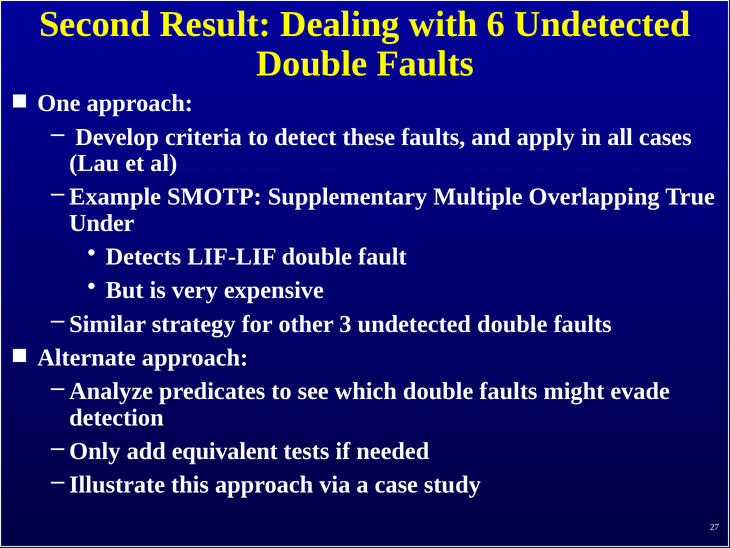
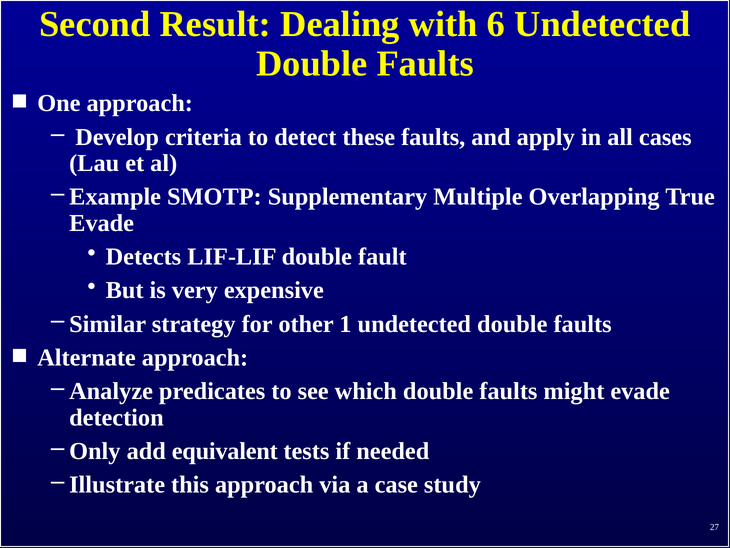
Under: Under -> Evade (102, 223)
3: 3 -> 1 (345, 324)
